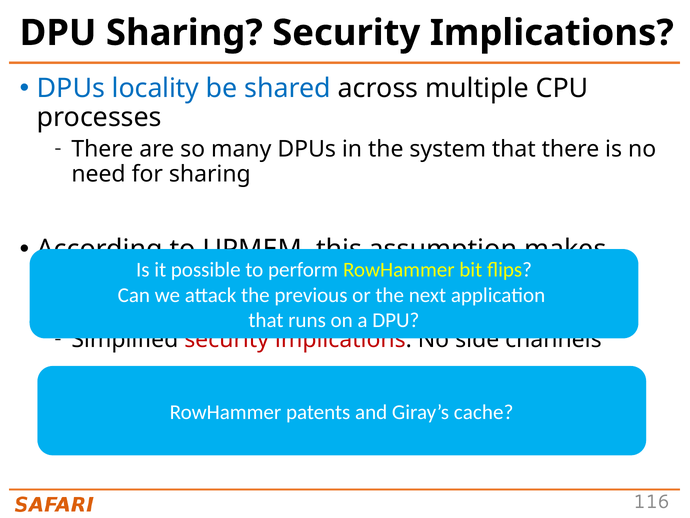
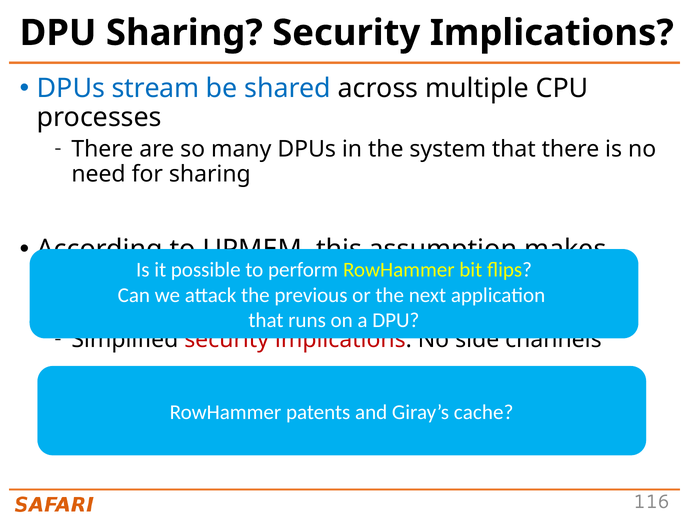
locality: locality -> stream (156, 88)
